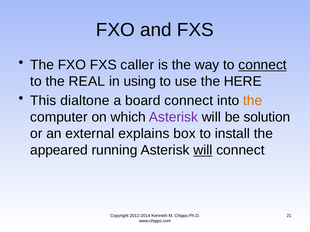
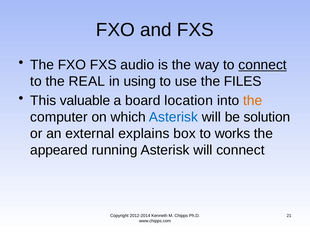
caller: caller -> audio (137, 65)
HERE: HERE -> FILES (243, 82)
dialtone: dialtone -> valuable (85, 101)
board connect: connect -> location (189, 101)
Asterisk colour: purple -> blue (173, 117)
install: install -> works (232, 134)
will underline: present -> none (203, 150)
